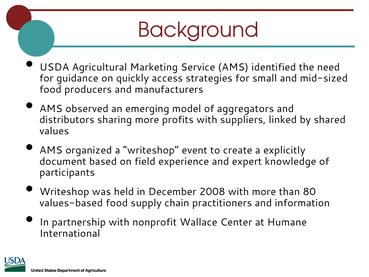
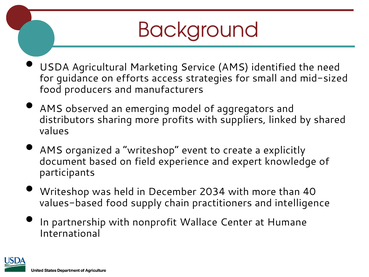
quickly: quickly -> efforts (132, 78)
2008: 2008 -> 2034 (212, 192)
80: 80 -> 40 (309, 192)
information: information -> intelligence (302, 203)
